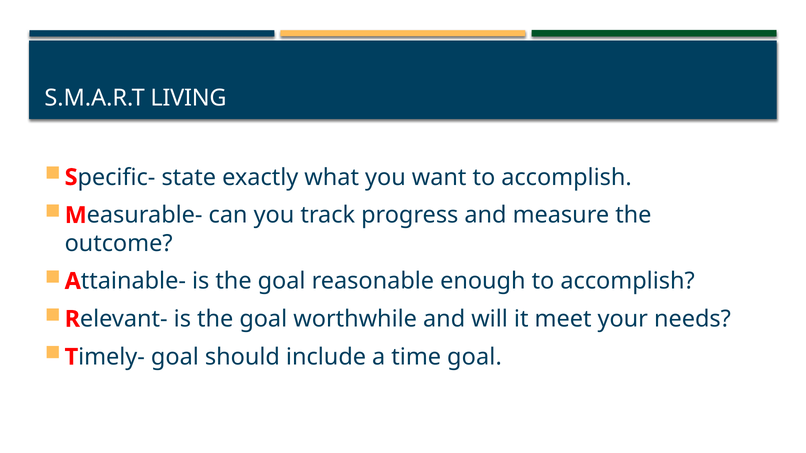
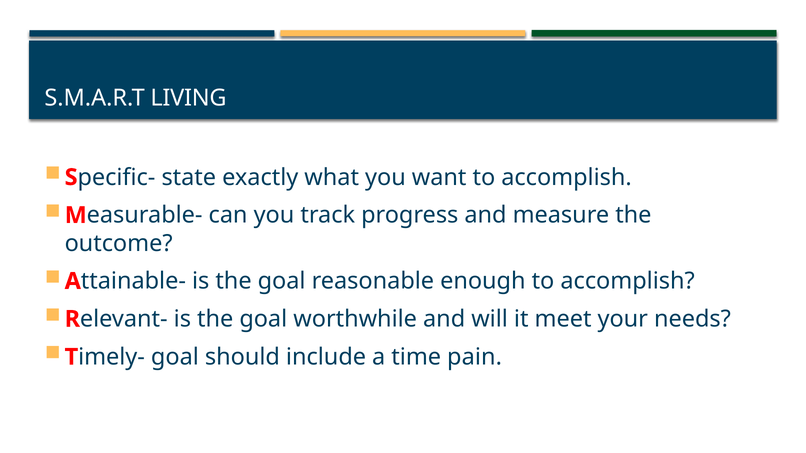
time goal: goal -> pain (475, 357)
